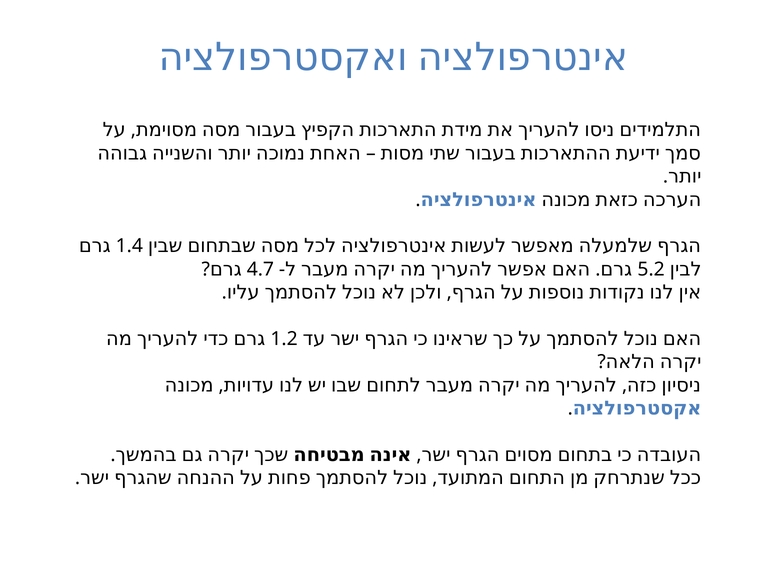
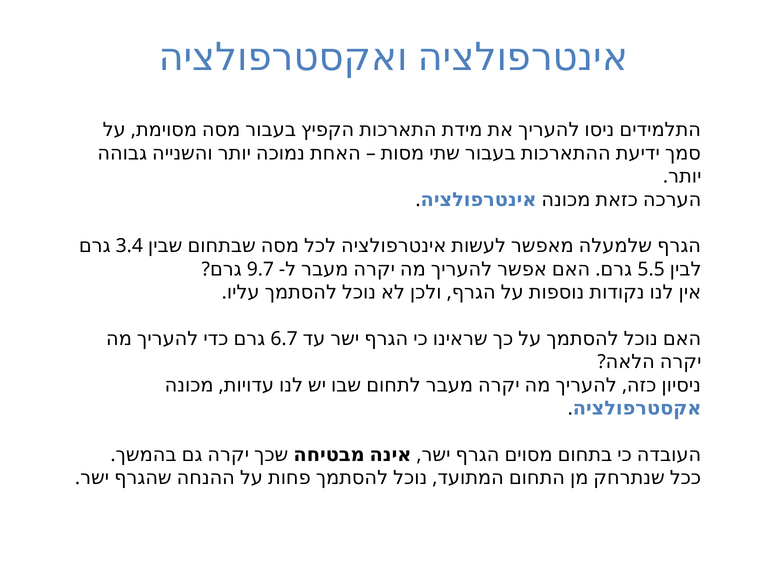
1.4: 1.4 -> 3.4 (129, 246)
4.7: 4.7 -> 9.7 (260, 269)
5.2: 5.2 -> 5.5 (651, 269)
1.2: 1.2 -> 6.7 (284, 339)
